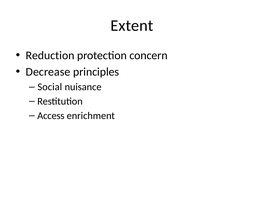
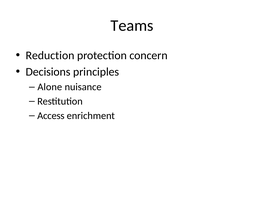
Extent: Extent -> Teams (132, 26)
Decrease: Decrease -> Decisions (48, 72)
Social: Social -> Alone (50, 87)
